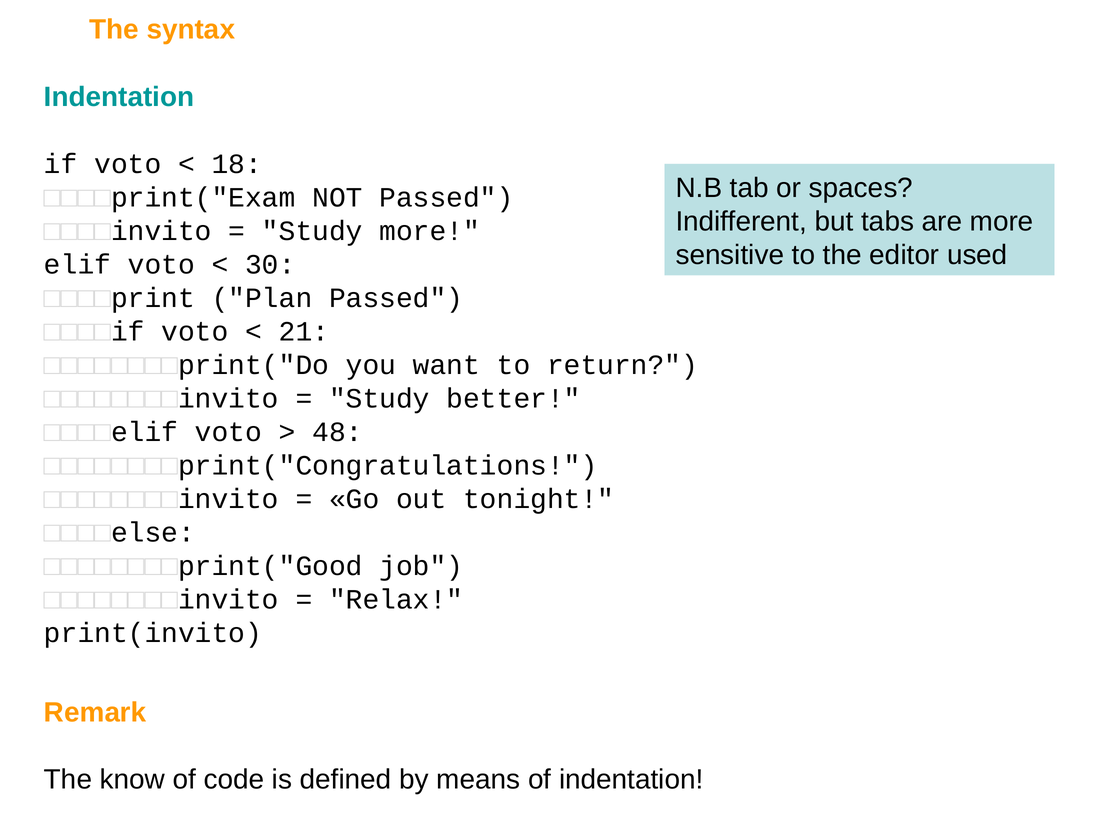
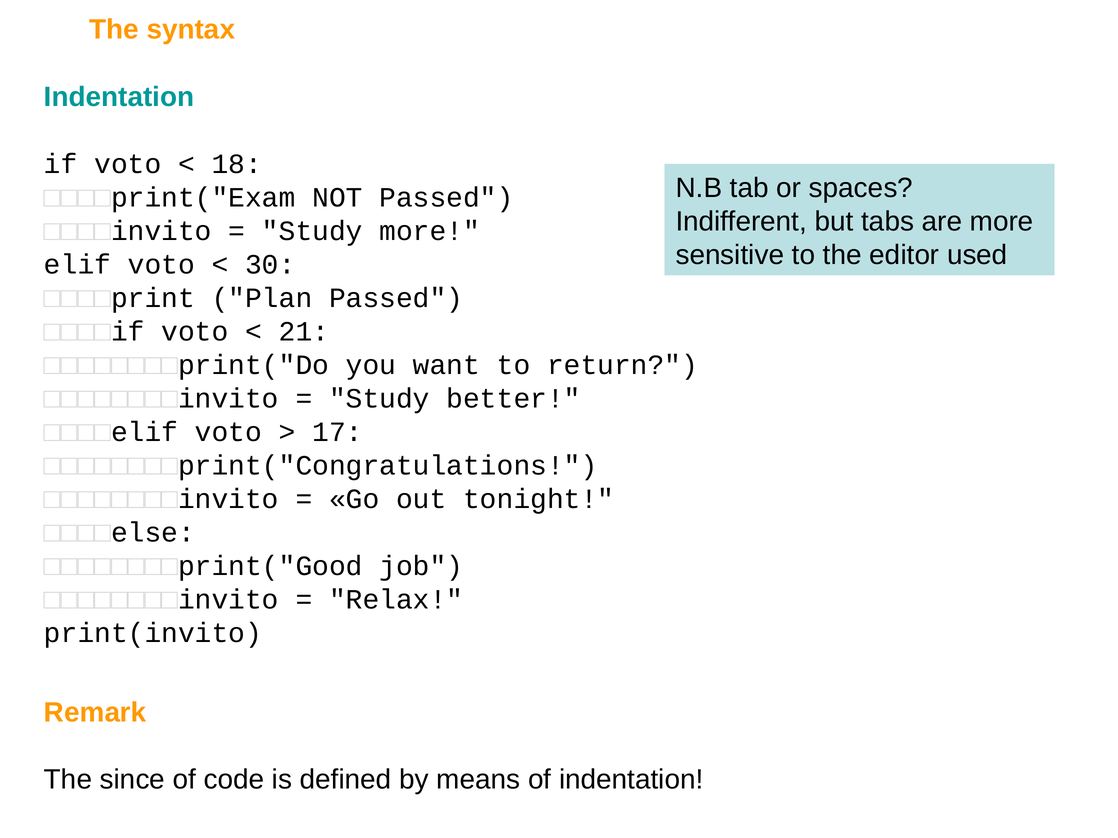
48: 48 -> 17 (337, 432)
know: know -> since (132, 780)
